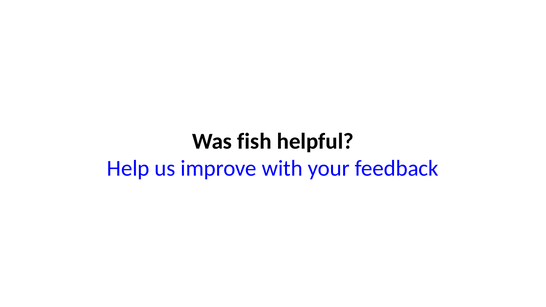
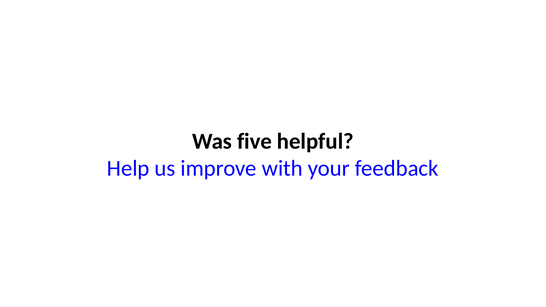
fish: fish -> five (255, 141)
